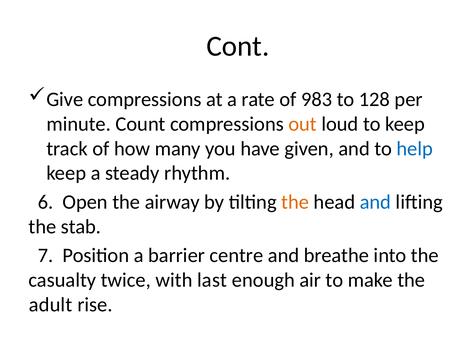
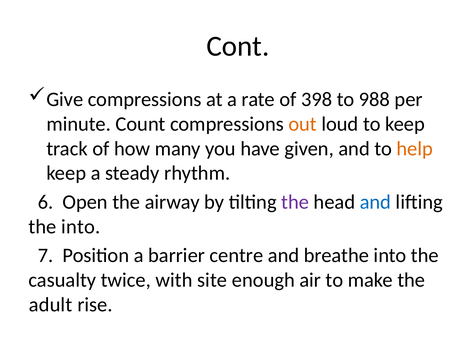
983: 983 -> 398 (317, 99)
128: 128 -> 988 (374, 99)
help colour: blue -> orange (415, 149)
the colour: orange -> purple (295, 202)
the stab: stab -> into (81, 227)
last: last -> site (212, 280)
